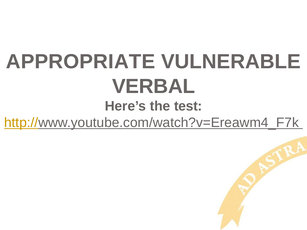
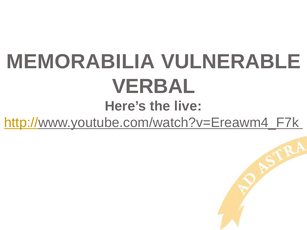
APPROPRIATE: APPROPRIATE -> MEMORABILIA (81, 62)
test: test -> live (188, 106)
